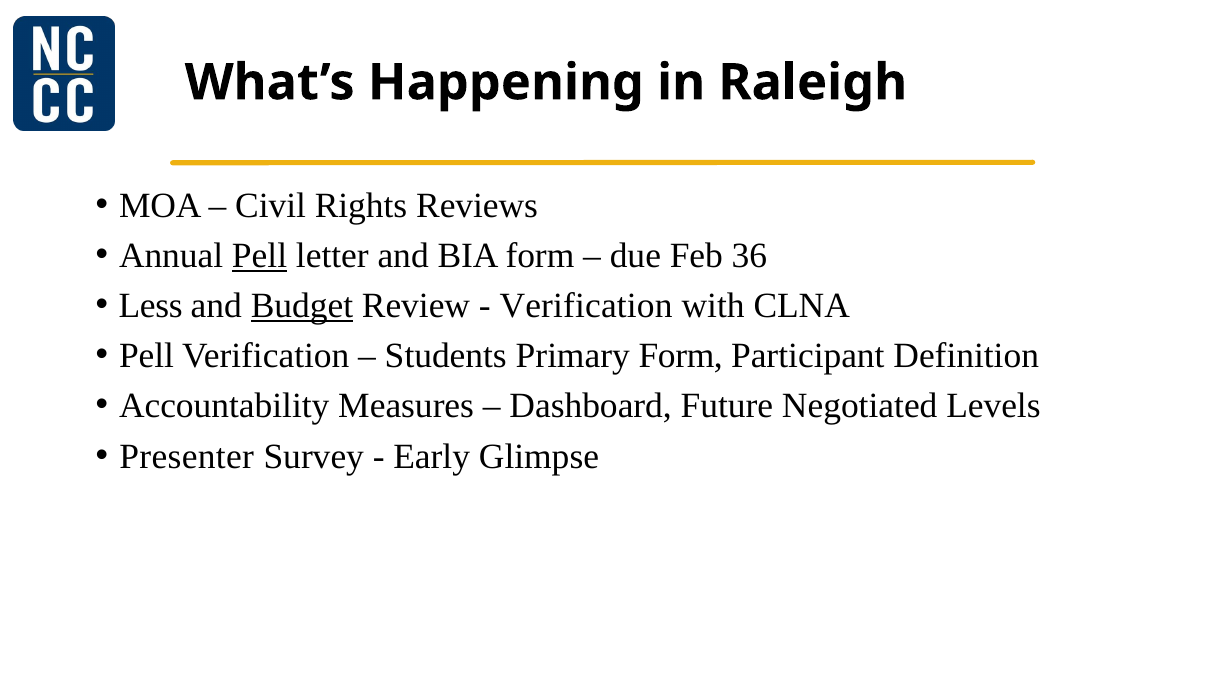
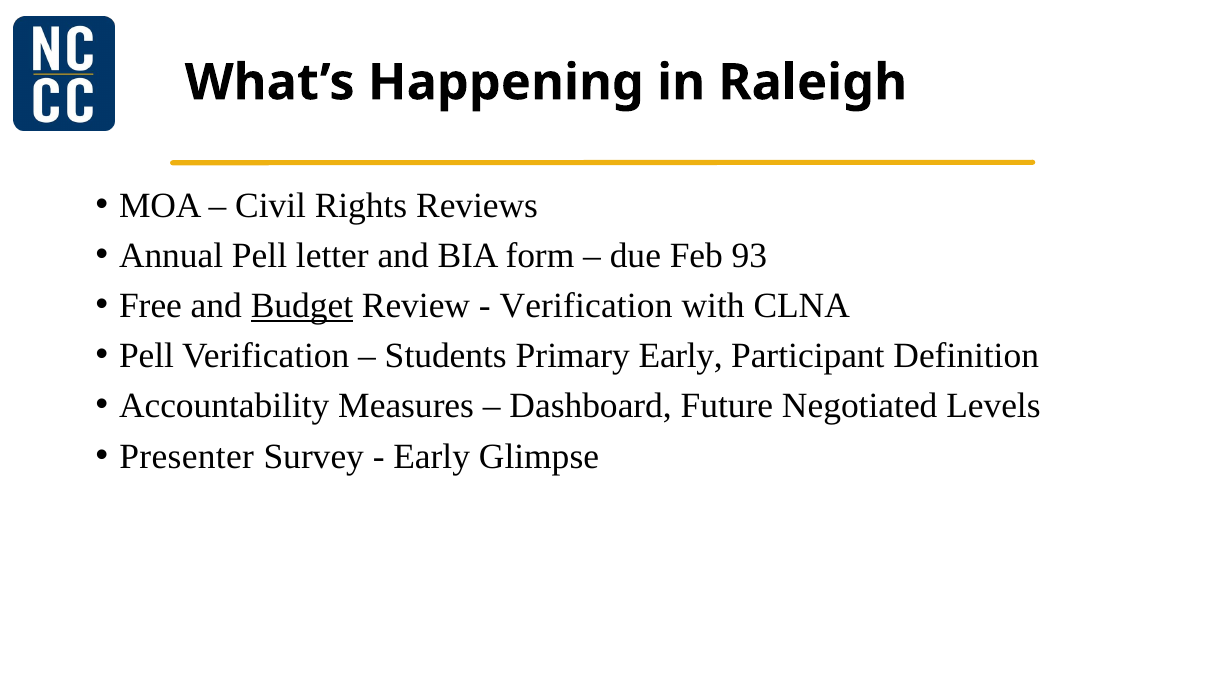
Pell underline: present -> none (260, 256)
36: 36 -> 93 (749, 256)
Less: Less -> Free (150, 306)
Primary Form: Form -> Early (681, 356)
